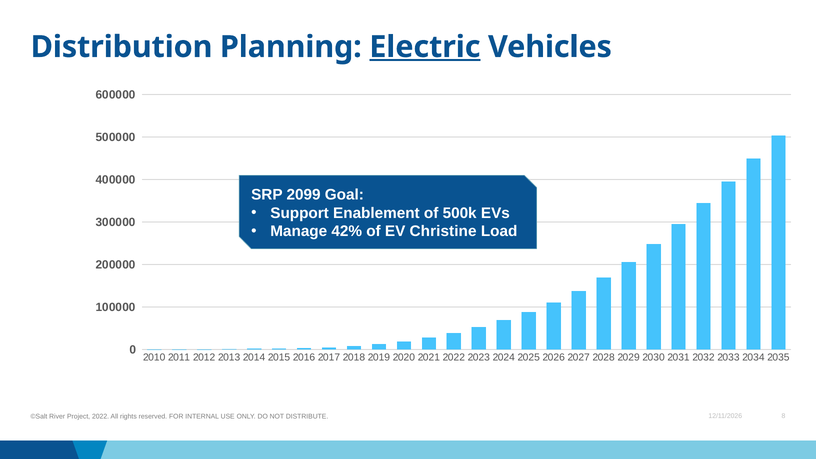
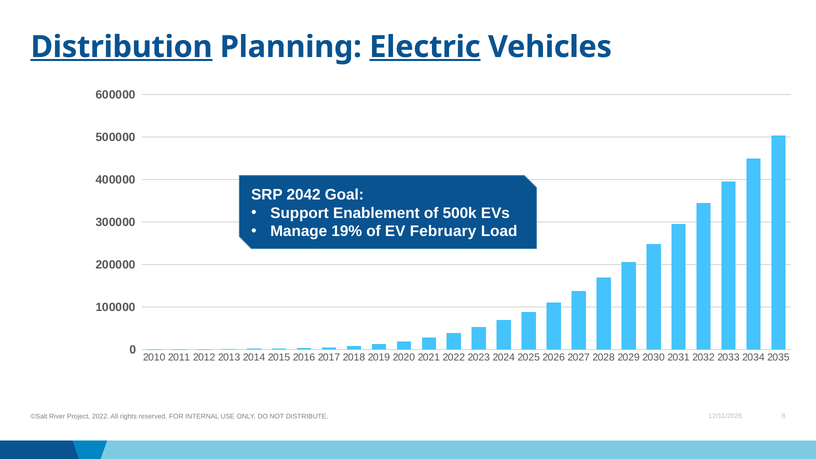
Distribution underline: none -> present (122, 47)
2099: 2099 -> 2042 (304, 195)
42%: 42% -> 19% (347, 231)
Christine: Christine -> February (443, 231)
